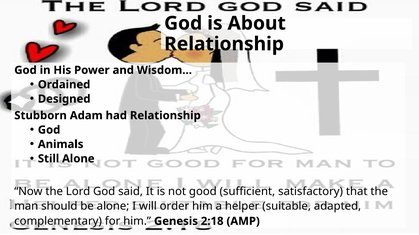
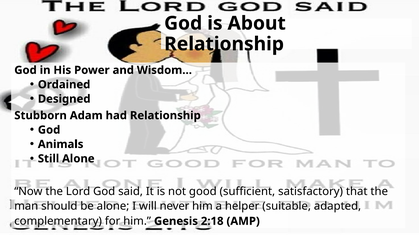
order: order -> never (175, 207)
